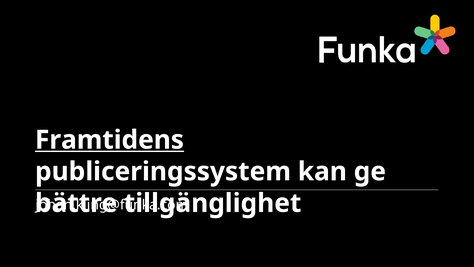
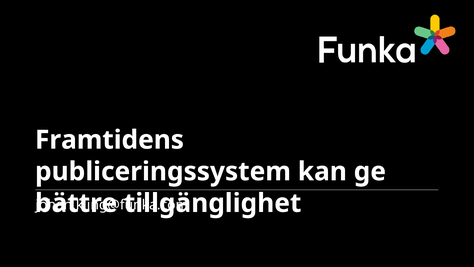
Framtidens underline: present -> none (109, 140)
